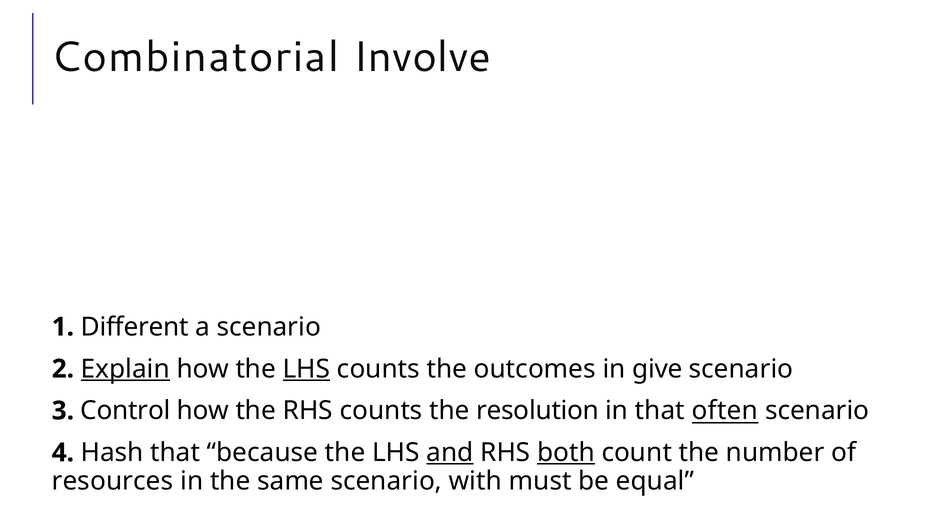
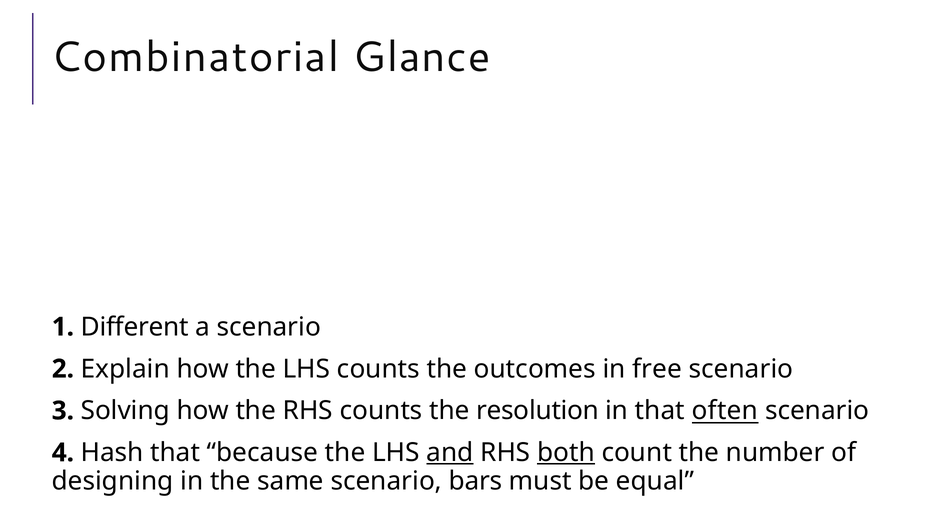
Involve: Involve -> Glance (422, 57)
Explain underline: present -> none (125, 369)
LHS underline: present -> none (307, 369)
give: give -> free (657, 369)
Control: Control -> Solving (125, 411)
resources: resources -> designing (113, 481)
with: with -> bars (475, 481)
